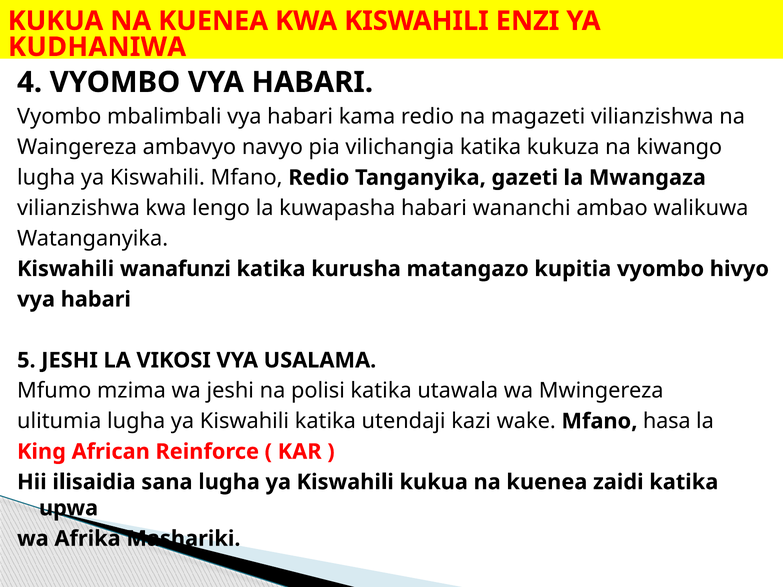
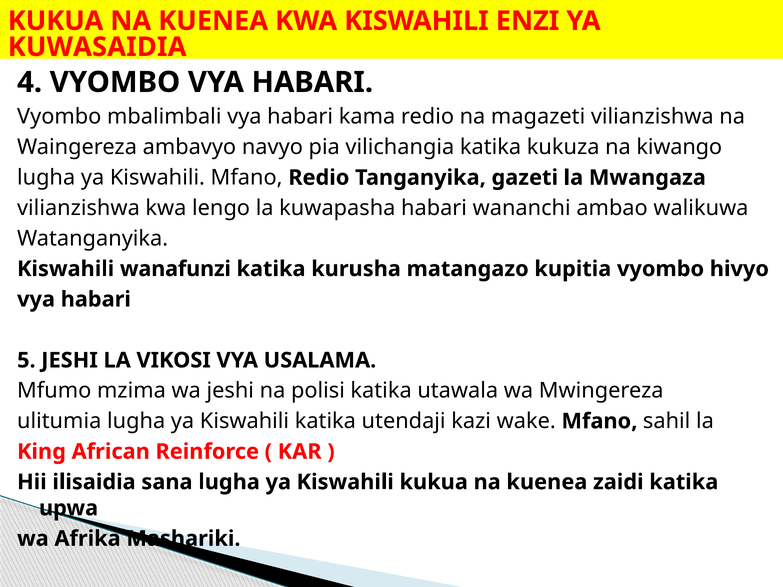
KUDHANIWA: KUDHANIWA -> KUWASAIDIA (97, 47)
hasa: hasa -> sahil (667, 421)
